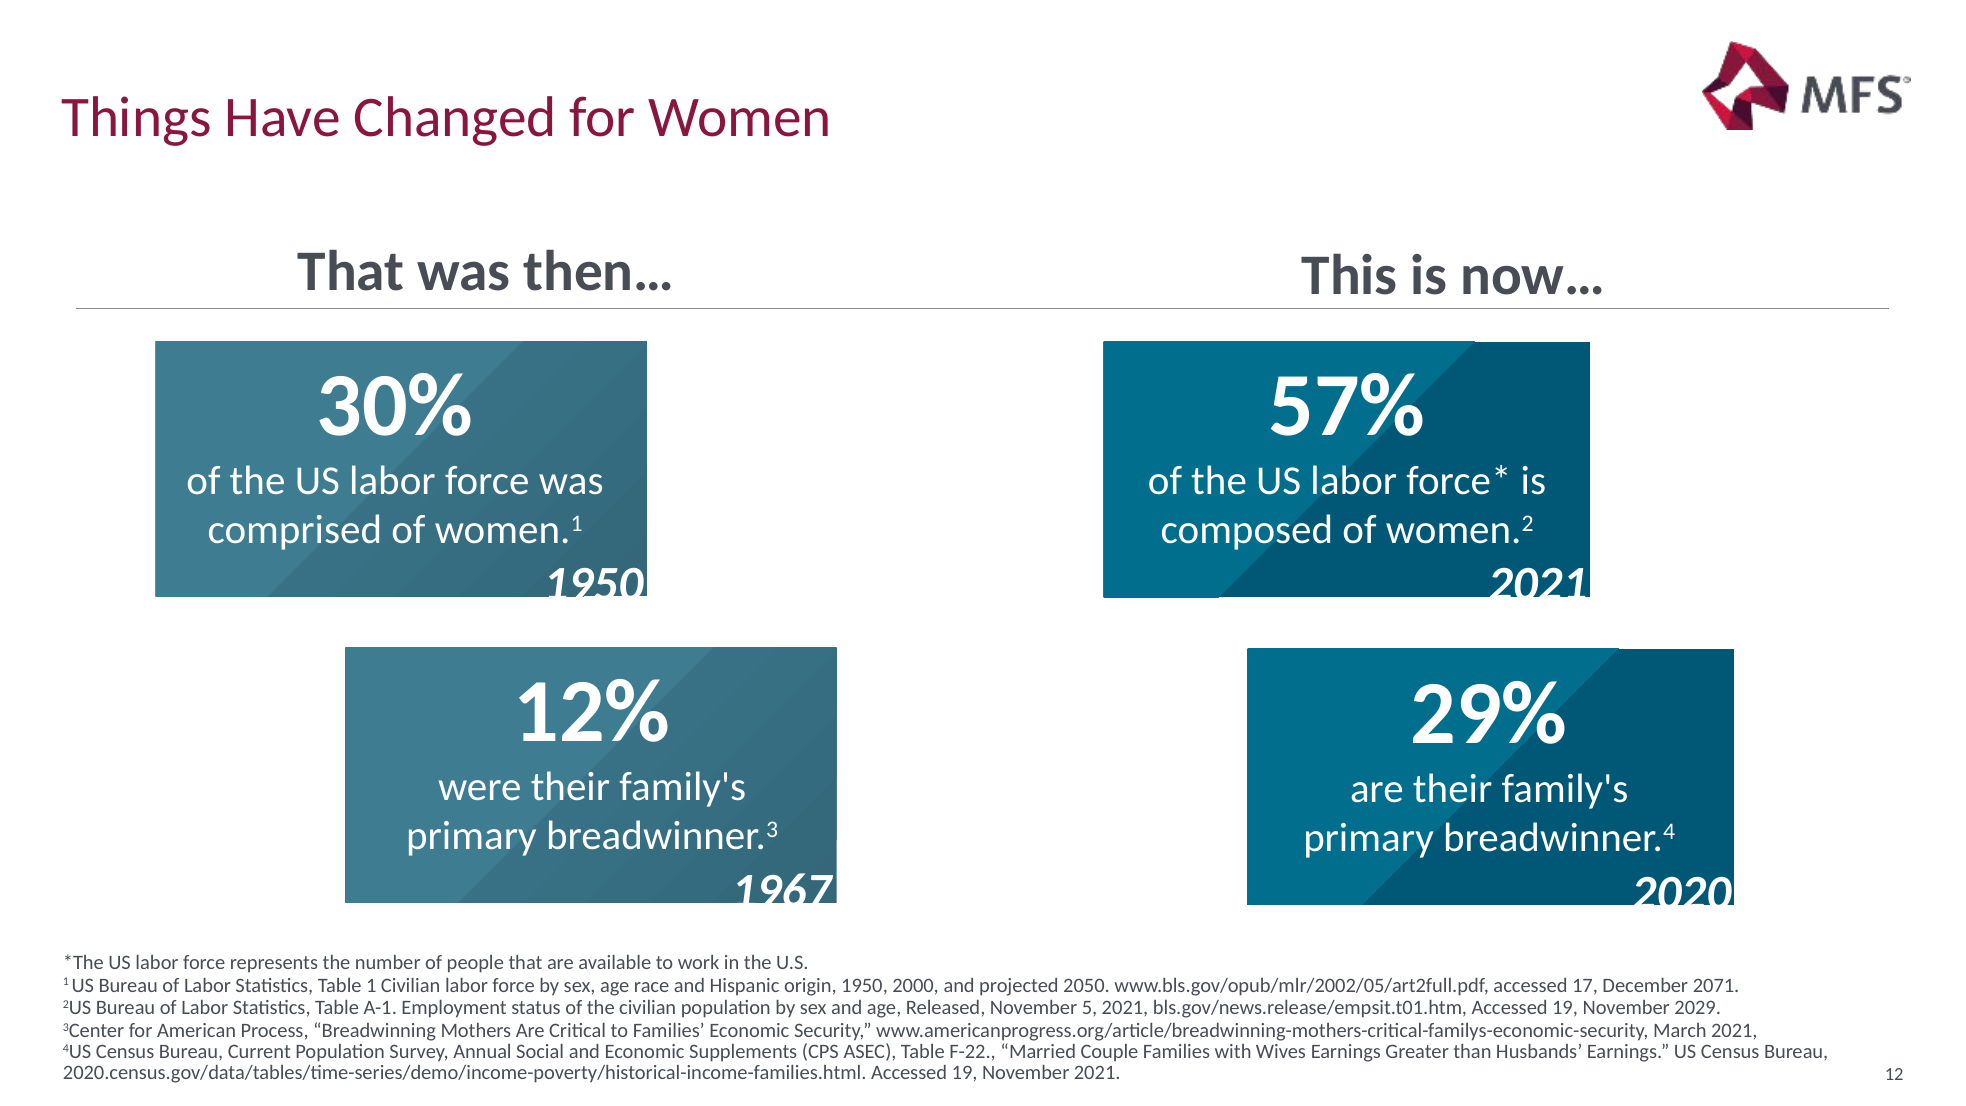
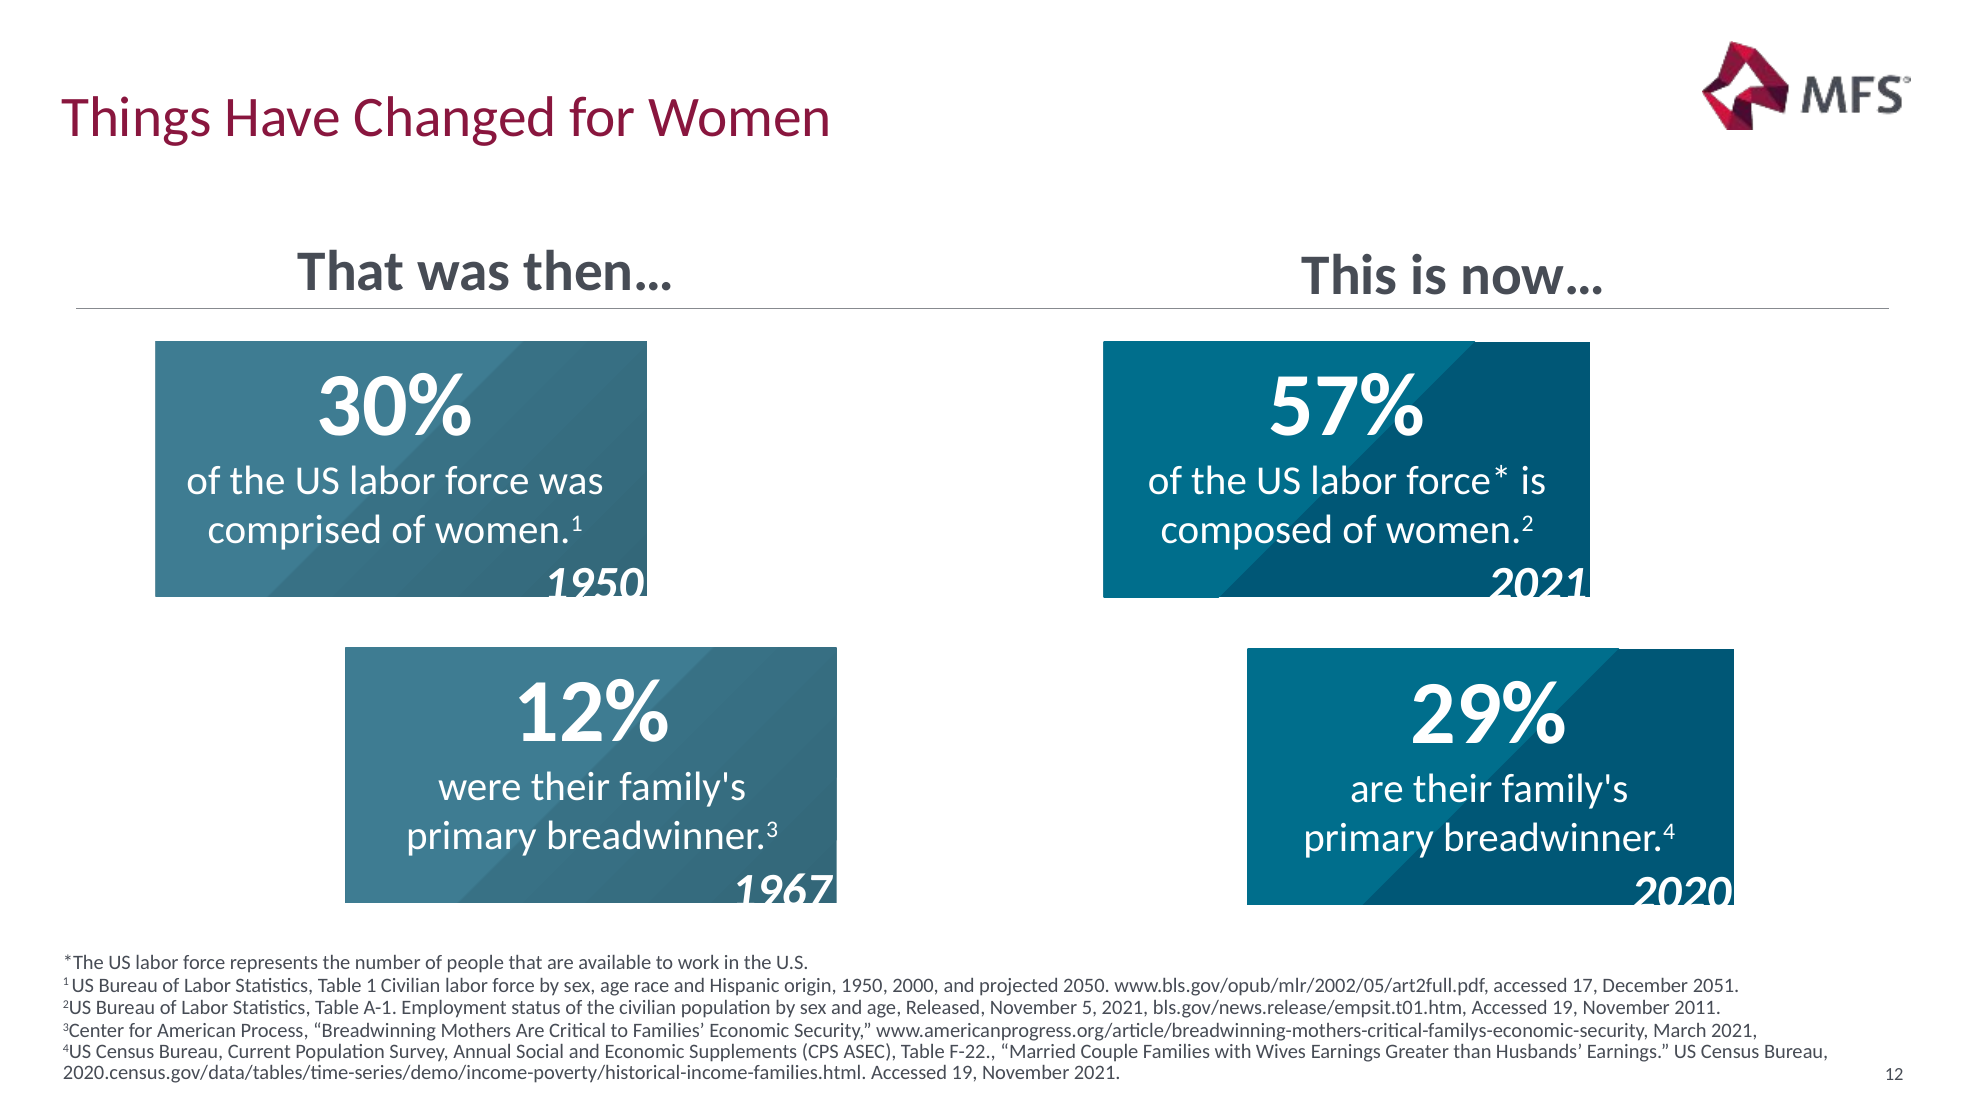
2071: 2071 -> 2051 (1716, 985)
2029: 2029 -> 2011 (1698, 1008)
